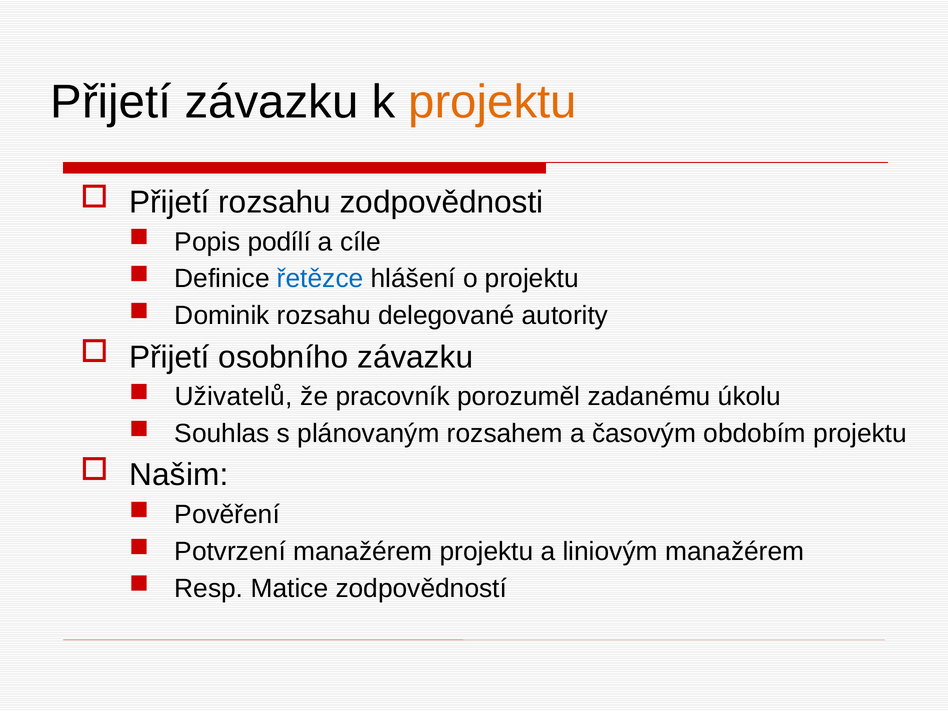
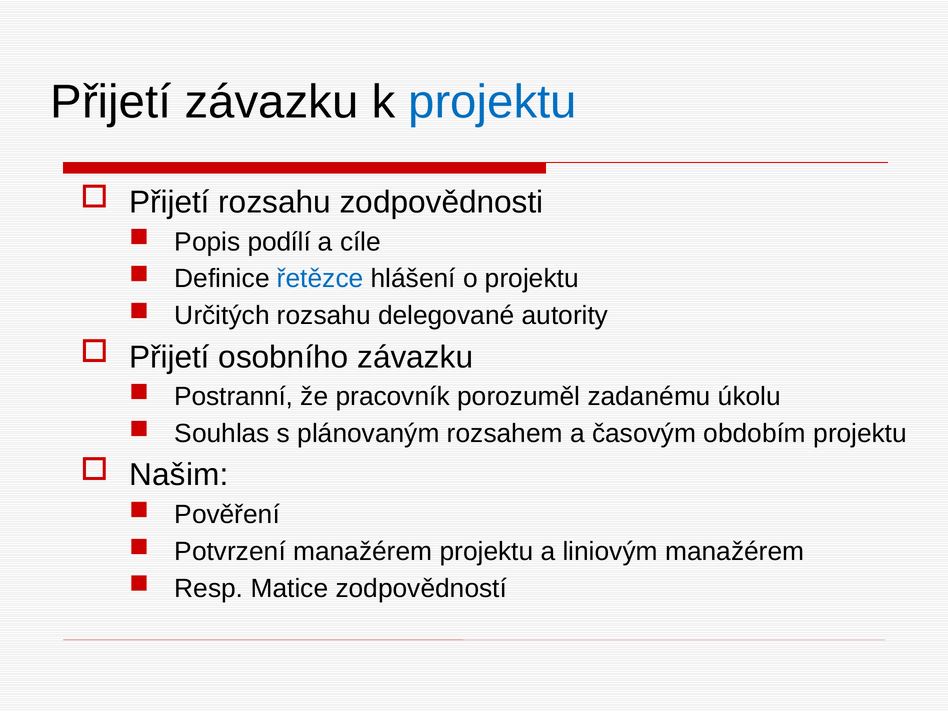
projektu colour: orange -> blue (493, 102)
Dominik: Dominik -> Určitých (222, 316)
Uživatelů: Uživatelů -> Postranní (234, 397)
